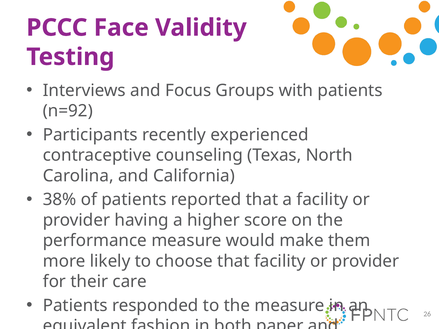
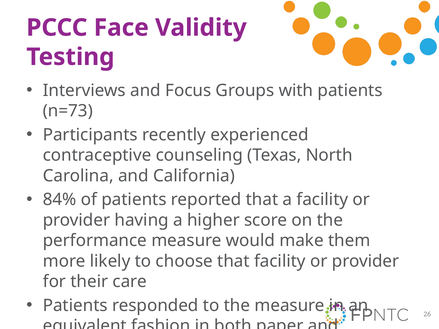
n=92: n=92 -> n=73 (68, 111)
38%: 38% -> 84% (60, 200)
